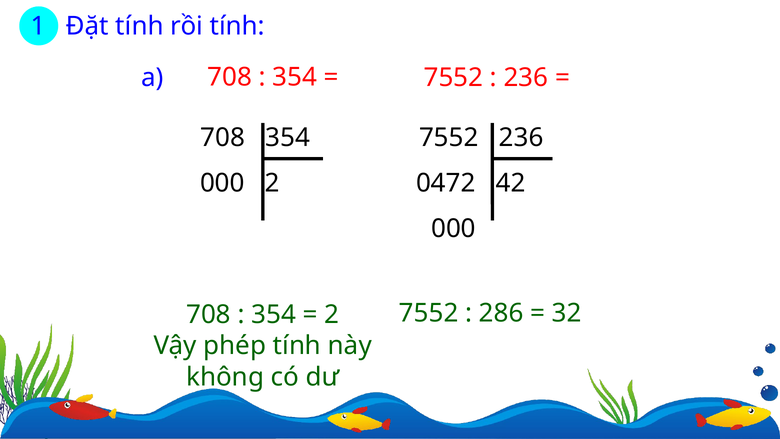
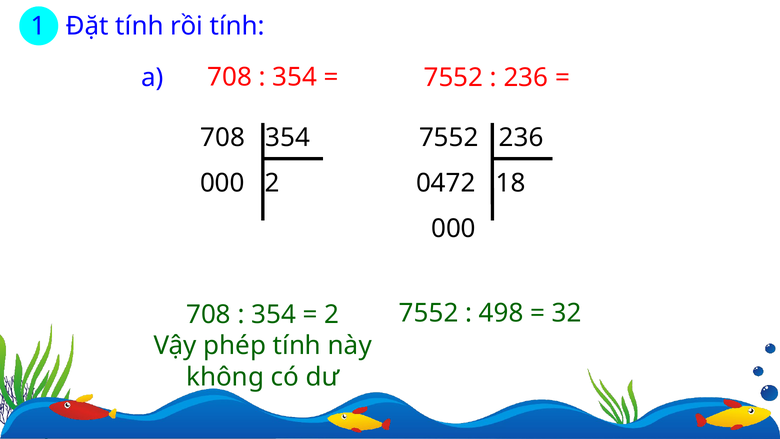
42: 42 -> 18 (511, 183)
286: 286 -> 498 (501, 313)
